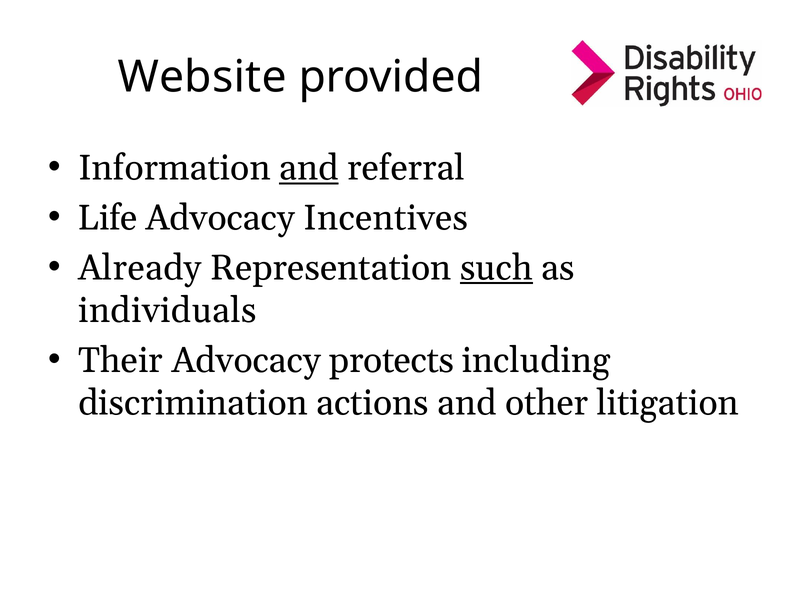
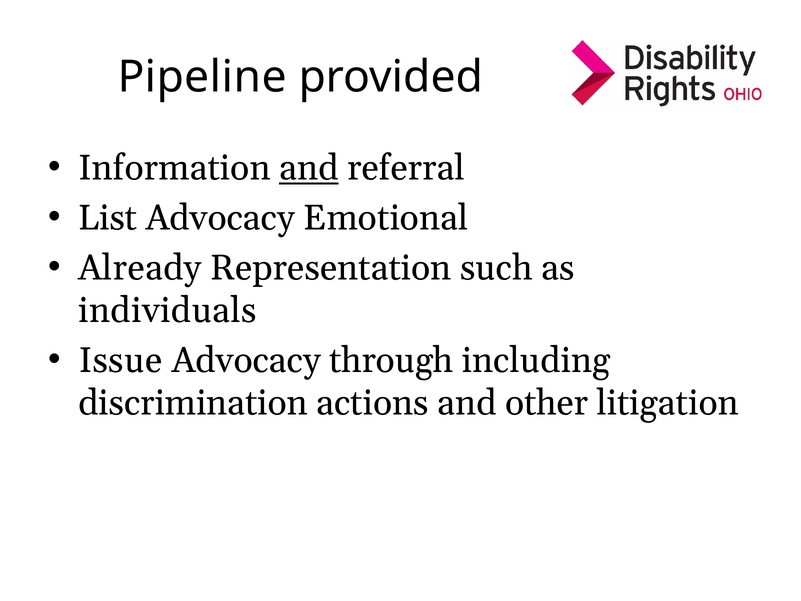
Website: Website -> Pipeline (202, 77)
Life: Life -> List (108, 218)
Incentives: Incentives -> Emotional (386, 218)
such underline: present -> none (496, 268)
Their: Their -> Issue (120, 360)
protects: protects -> through (391, 360)
